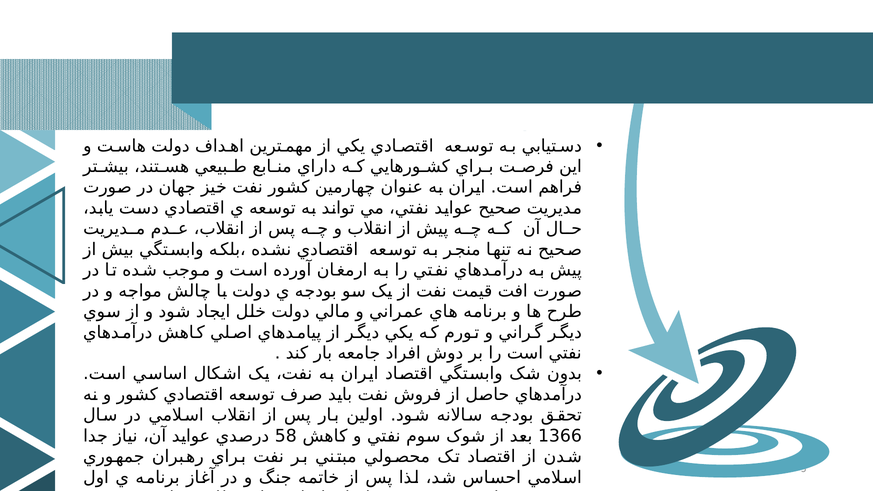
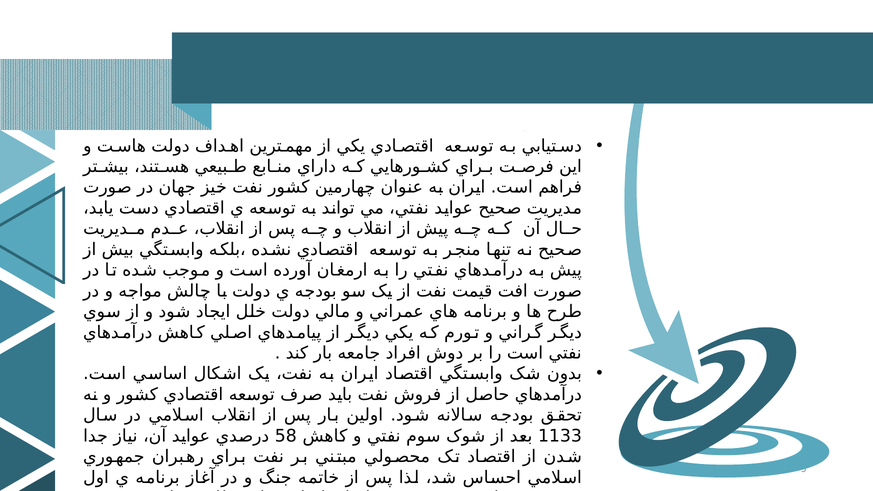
1366: 1366 -> 1133 (560, 436)
